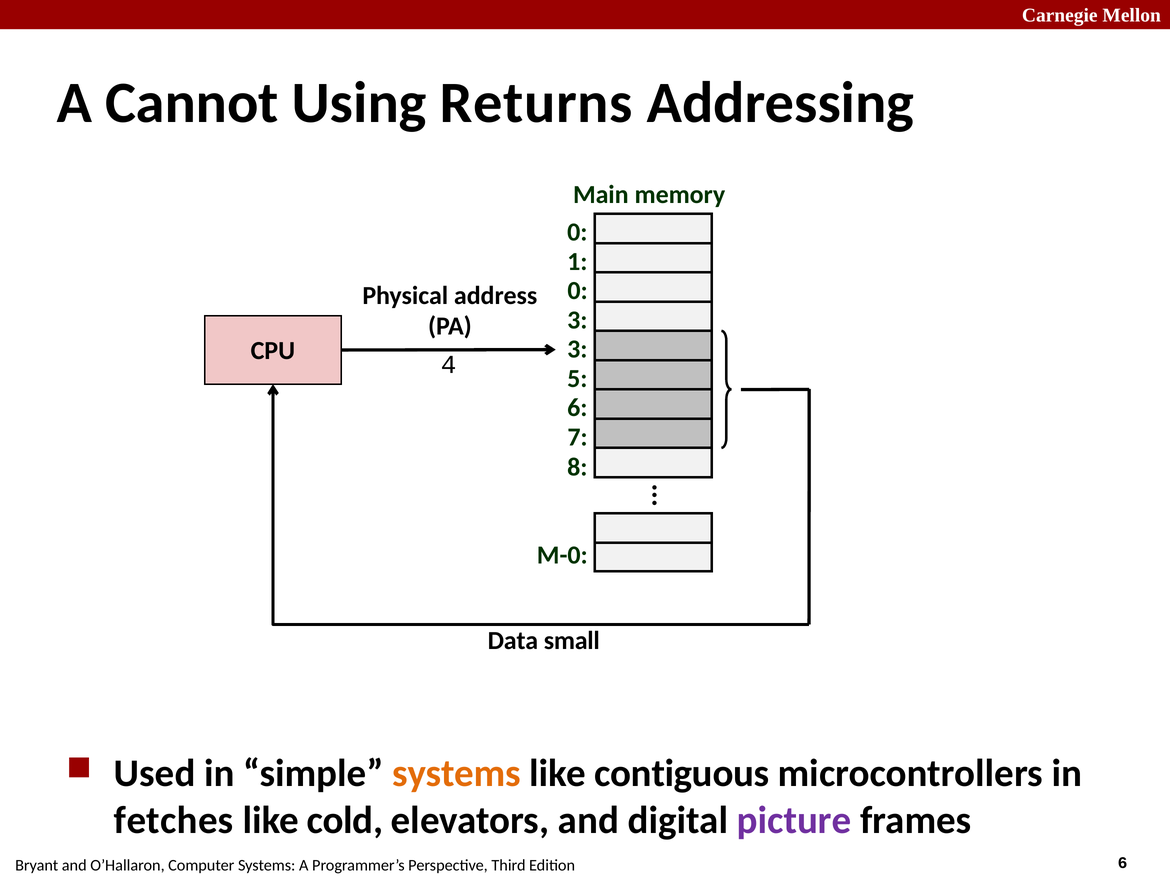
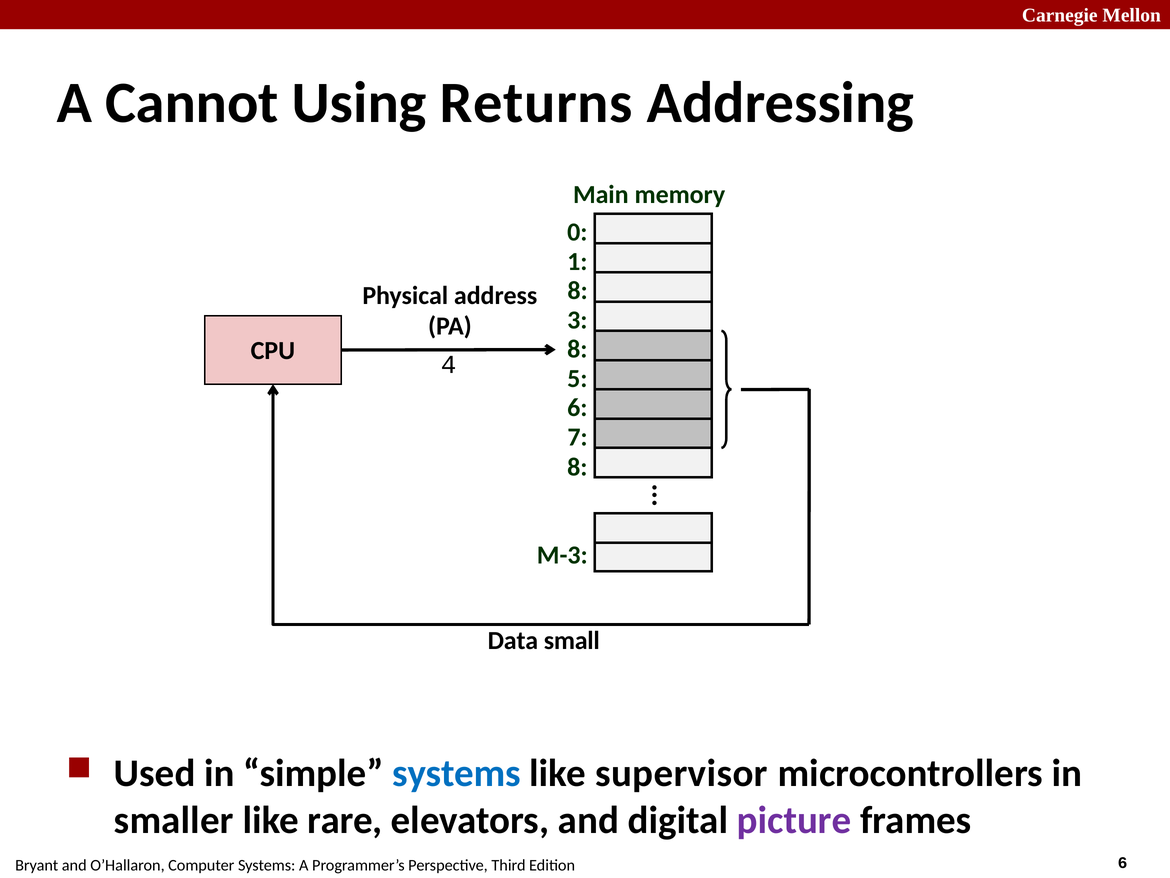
0: 0 -> 8 (578, 291)
3: 3 -> 8 (577, 349)
M-0: M-0 -> M-3 (562, 555)
systems colour: orange -> blue (457, 773)
contiguous: contiguous -> supervisor (681, 773)
fetches: fetches -> smaller (174, 820)
cold: cold -> rare (345, 820)
